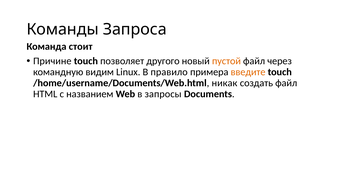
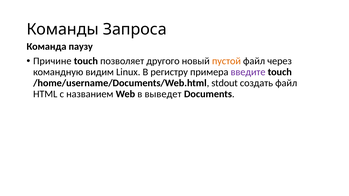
стоит: стоит -> паузу (81, 47)
правило: правило -> регистру (169, 72)
введите colour: orange -> purple (248, 72)
никак: никак -> stdout (225, 83)
запросы: запросы -> выведет (163, 94)
